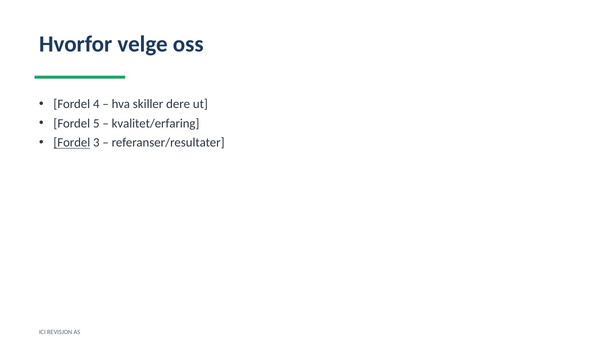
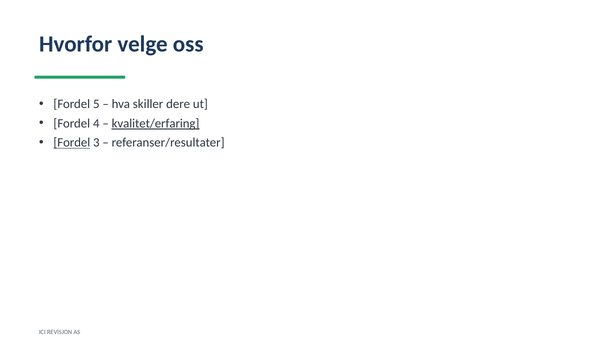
4: 4 -> 5 (96, 104)
5: 5 -> 4 (96, 123)
kvalitet/erfaring underline: none -> present (156, 123)
